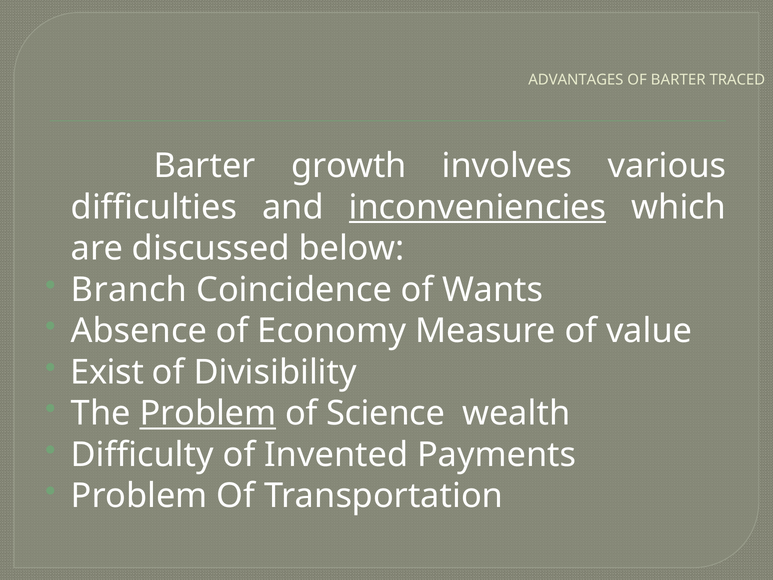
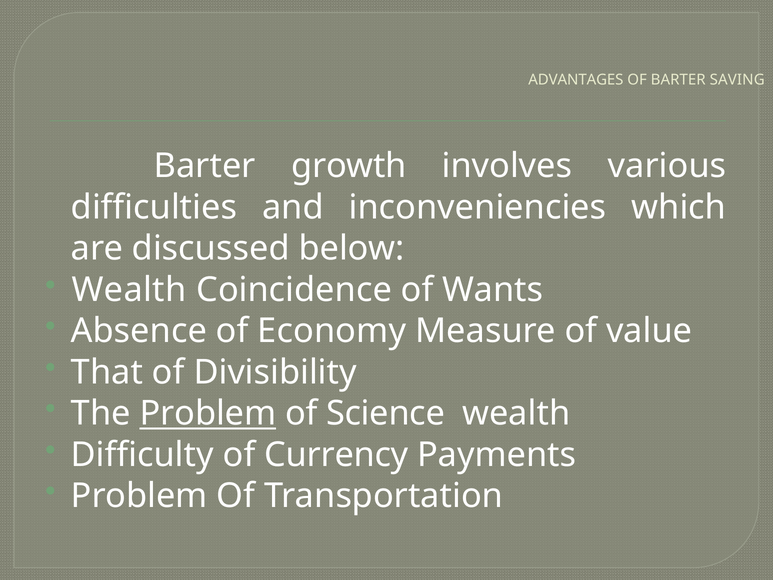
TRACED: TRACED -> SAVING (737, 80)
inconveniencies underline: present -> none (478, 207)
Branch: Branch -> Wealth (129, 290)
Exist: Exist -> That (107, 372)
Invented: Invented -> Currency (336, 455)
